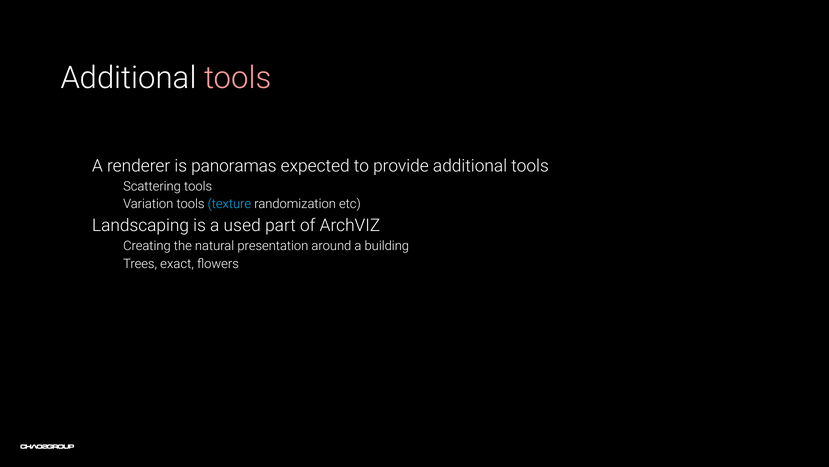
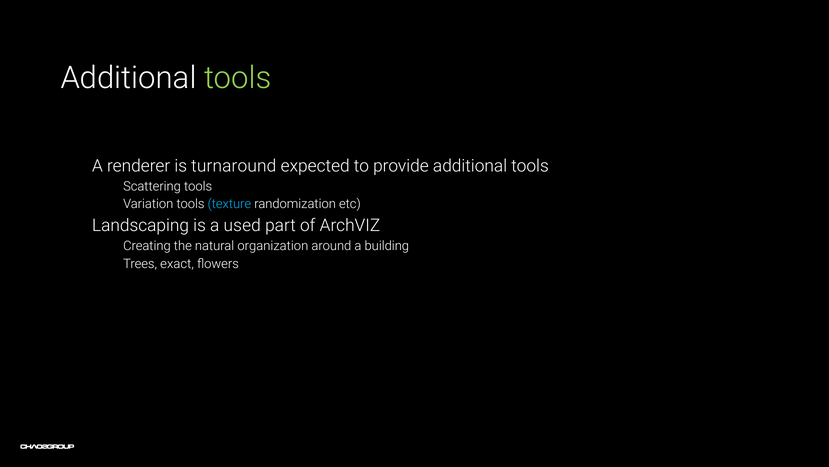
tools colour: pink -> light green (238, 78)
panoramas: panoramas -> turnaround (234, 166)
presentation: presentation -> organization (273, 246)
